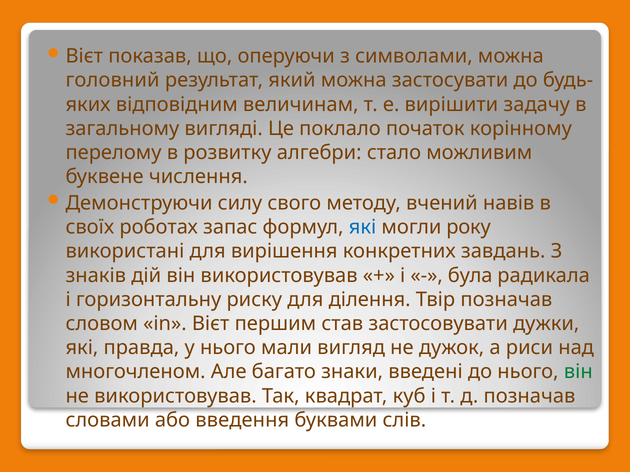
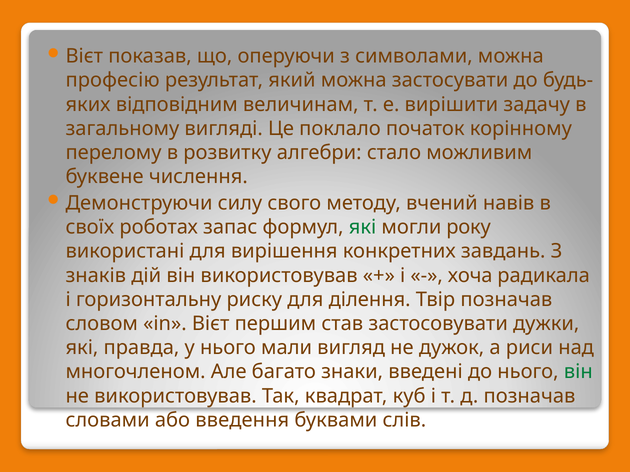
головний: головний -> професію (113, 80)
які colour: blue -> green (363, 227)
була: була -> хоча (470, 276)
